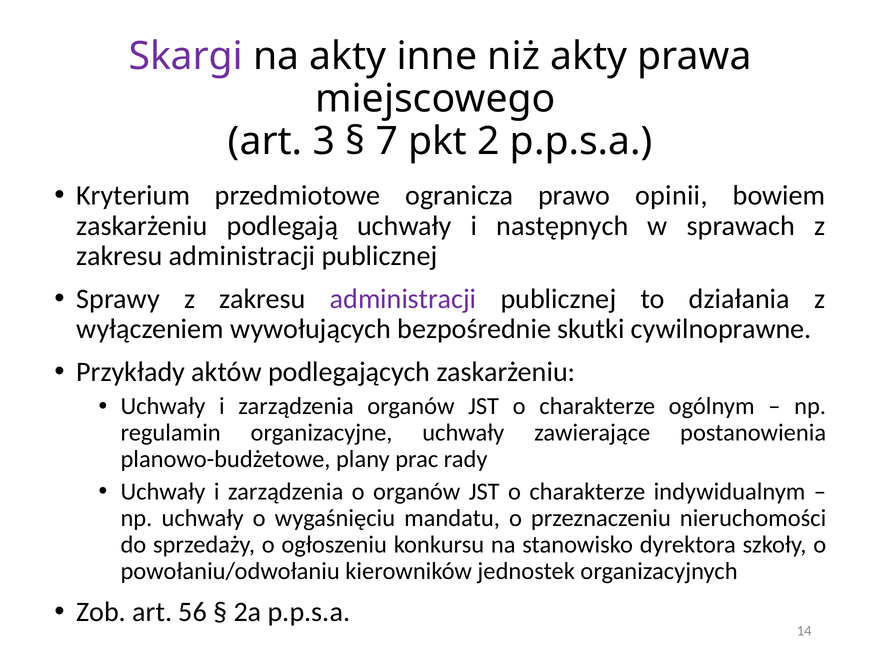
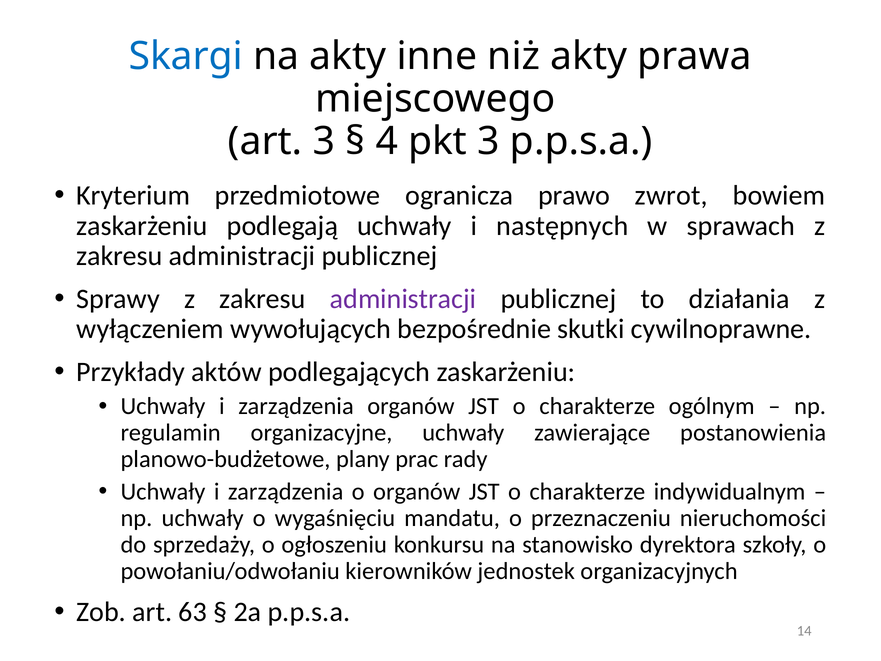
Skargi colour: purple -> blue (186, 56)
7: 7 -> 4 (387, 141)
pkt 2: 2 -> 3 (489, 141)
opinii: opinii -> zwrot (671, 195)
56: 56 -> 63 (193, 612)
